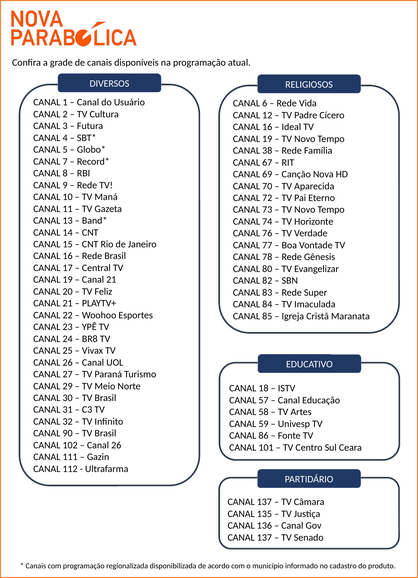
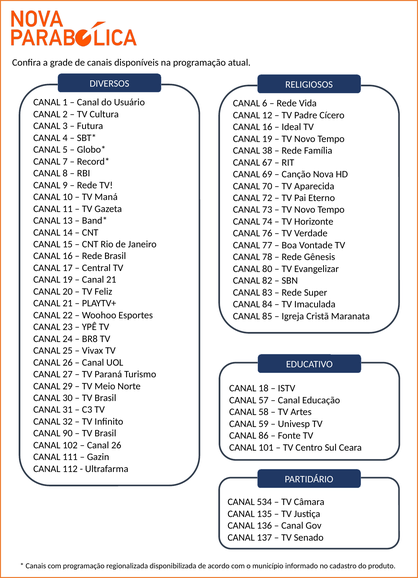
137: 137 -> 534 (264, 501)
